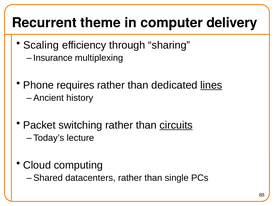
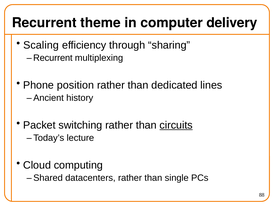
Insurance: Insurance -> Recurrent (53, 58)
requires: requires -> position (75, 85)
lines underline: present -> none (211, 85)
